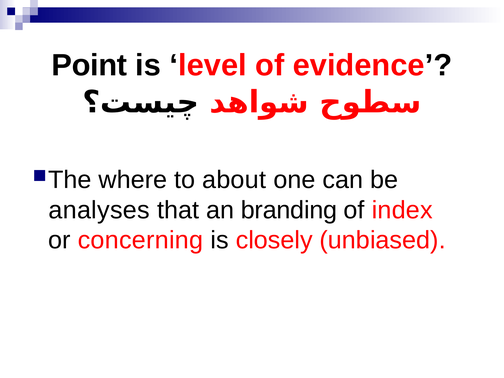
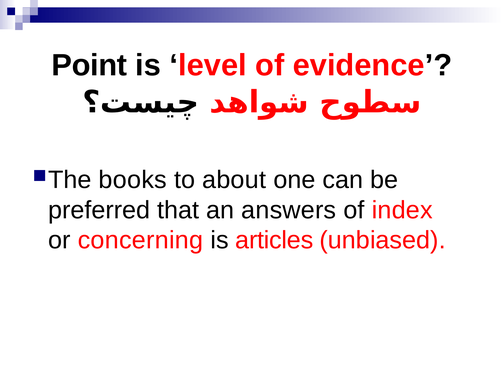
where: where -> books (133, 180)
analyses: analyses -> preferred (99, 210)
branding: branding -> answers (289, 210)
closely: closely -> articles (274, 240)
